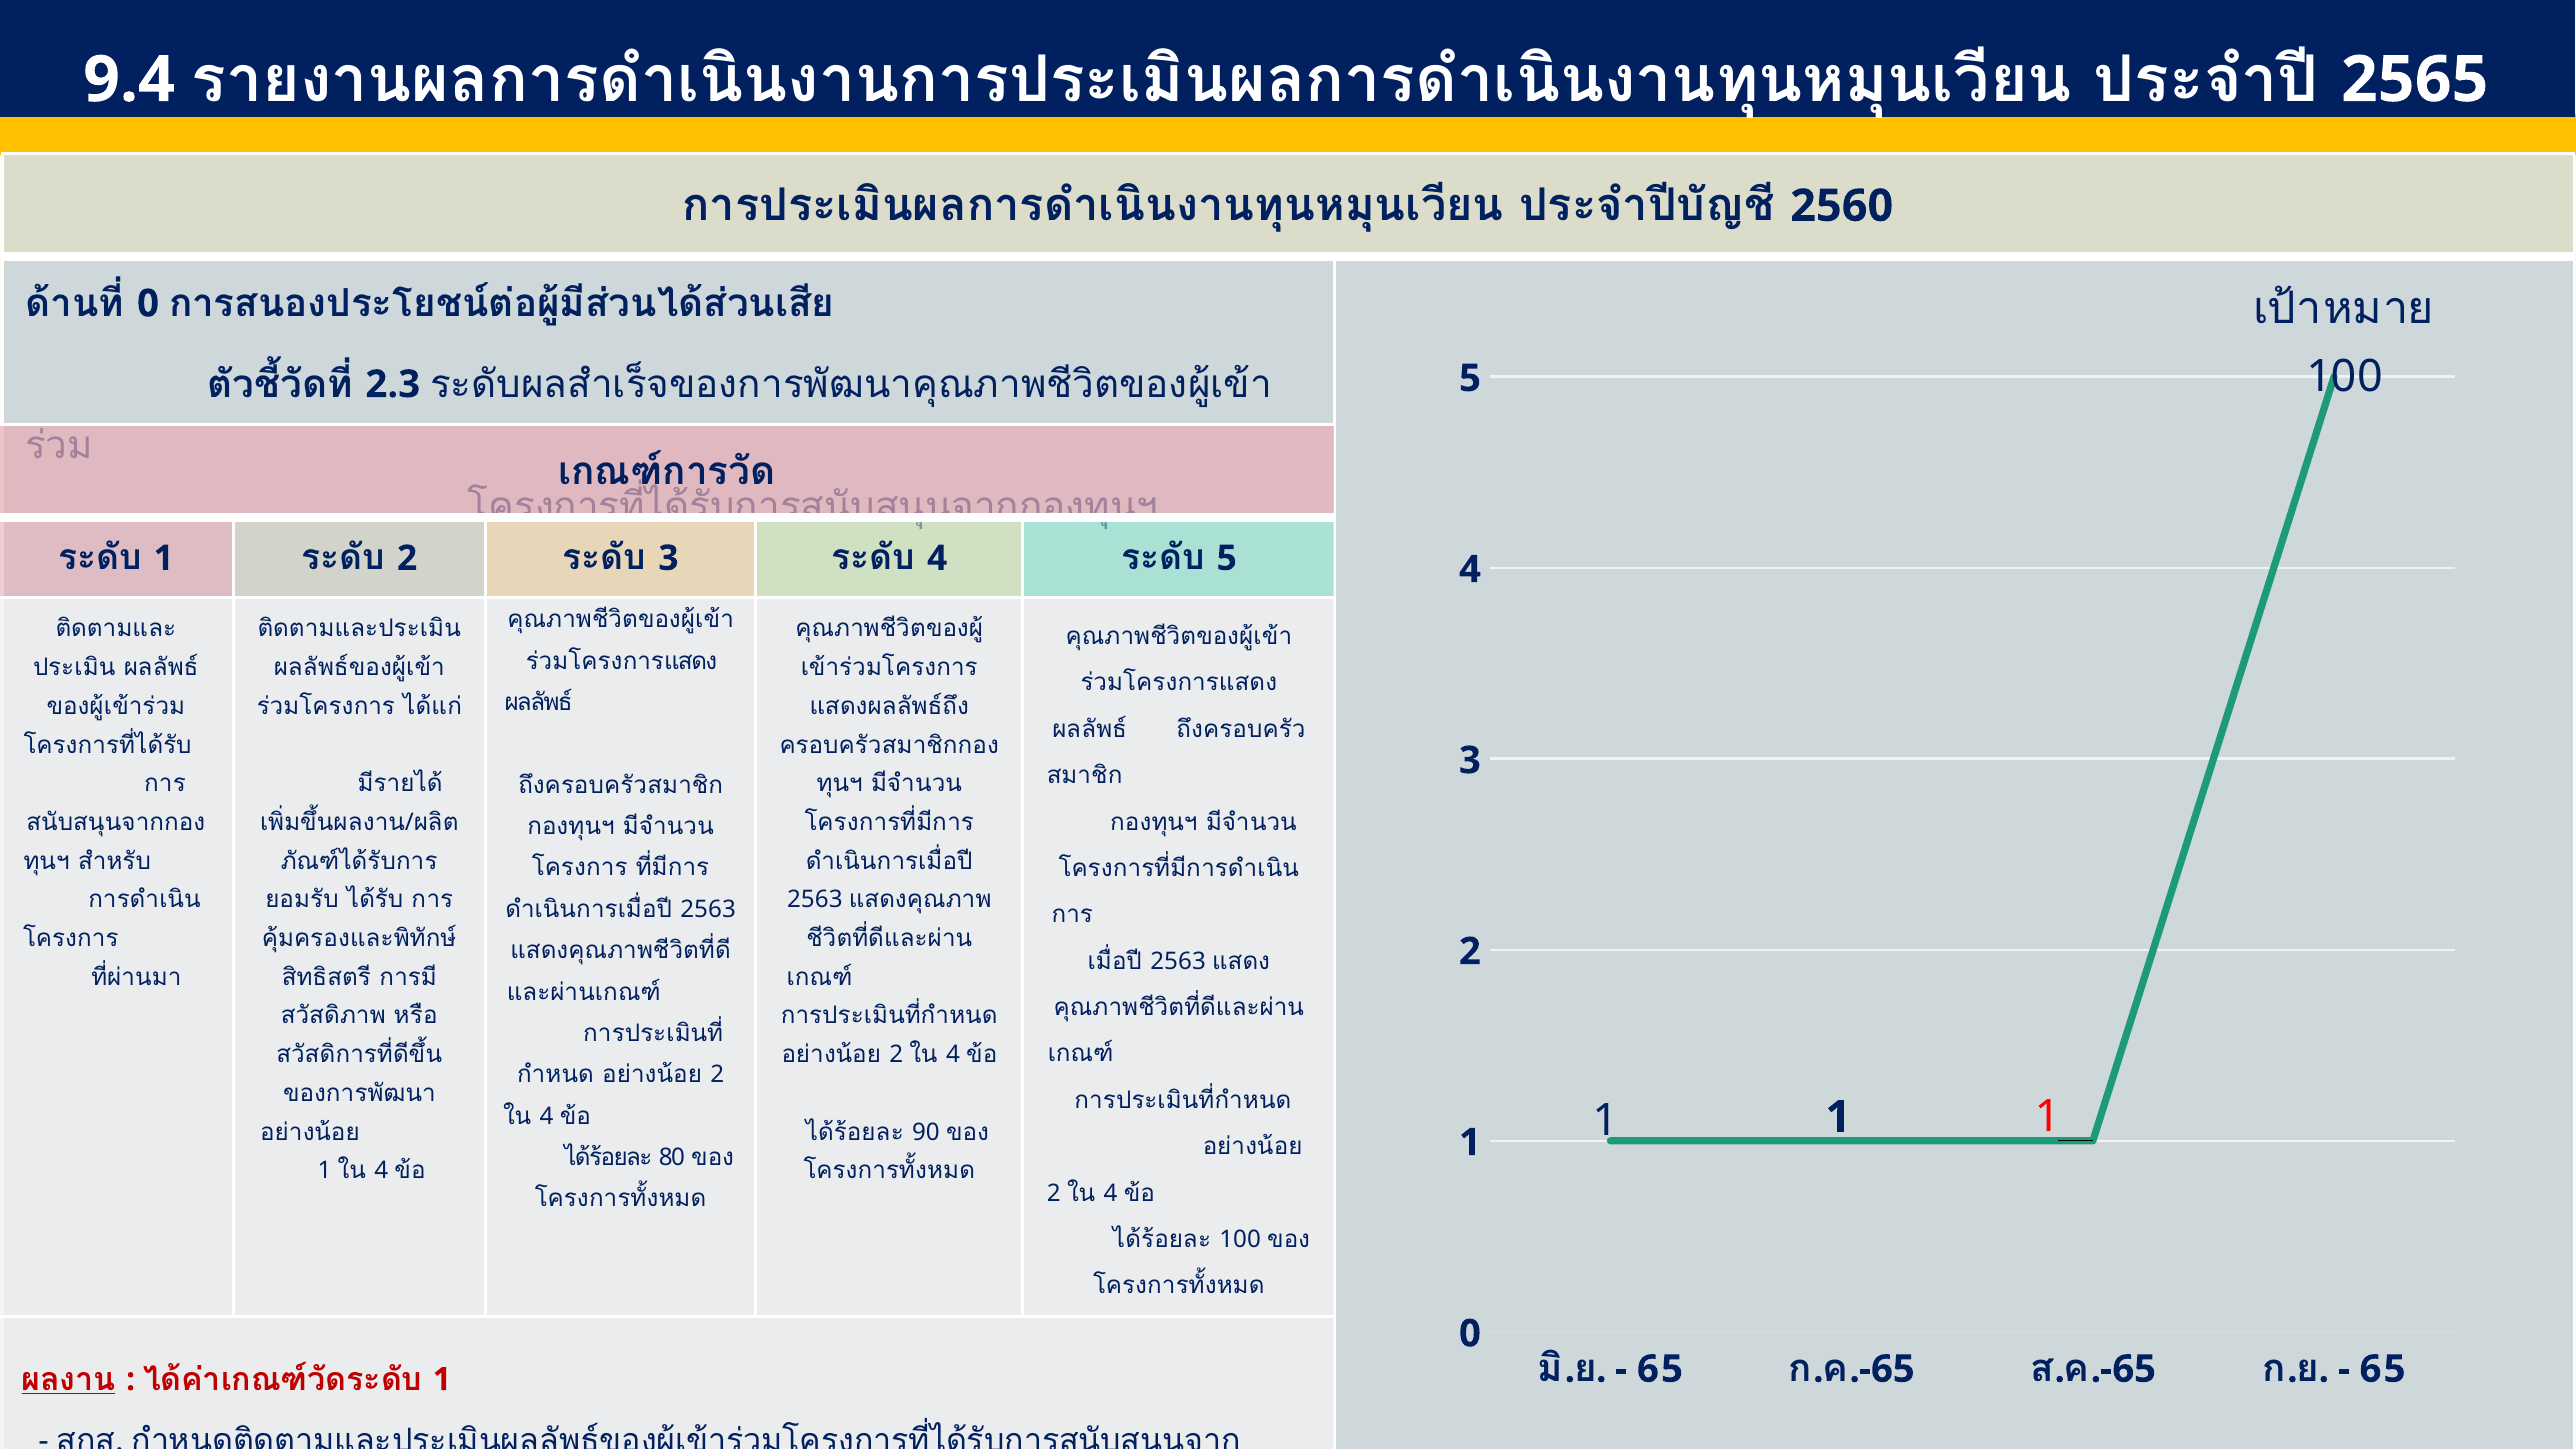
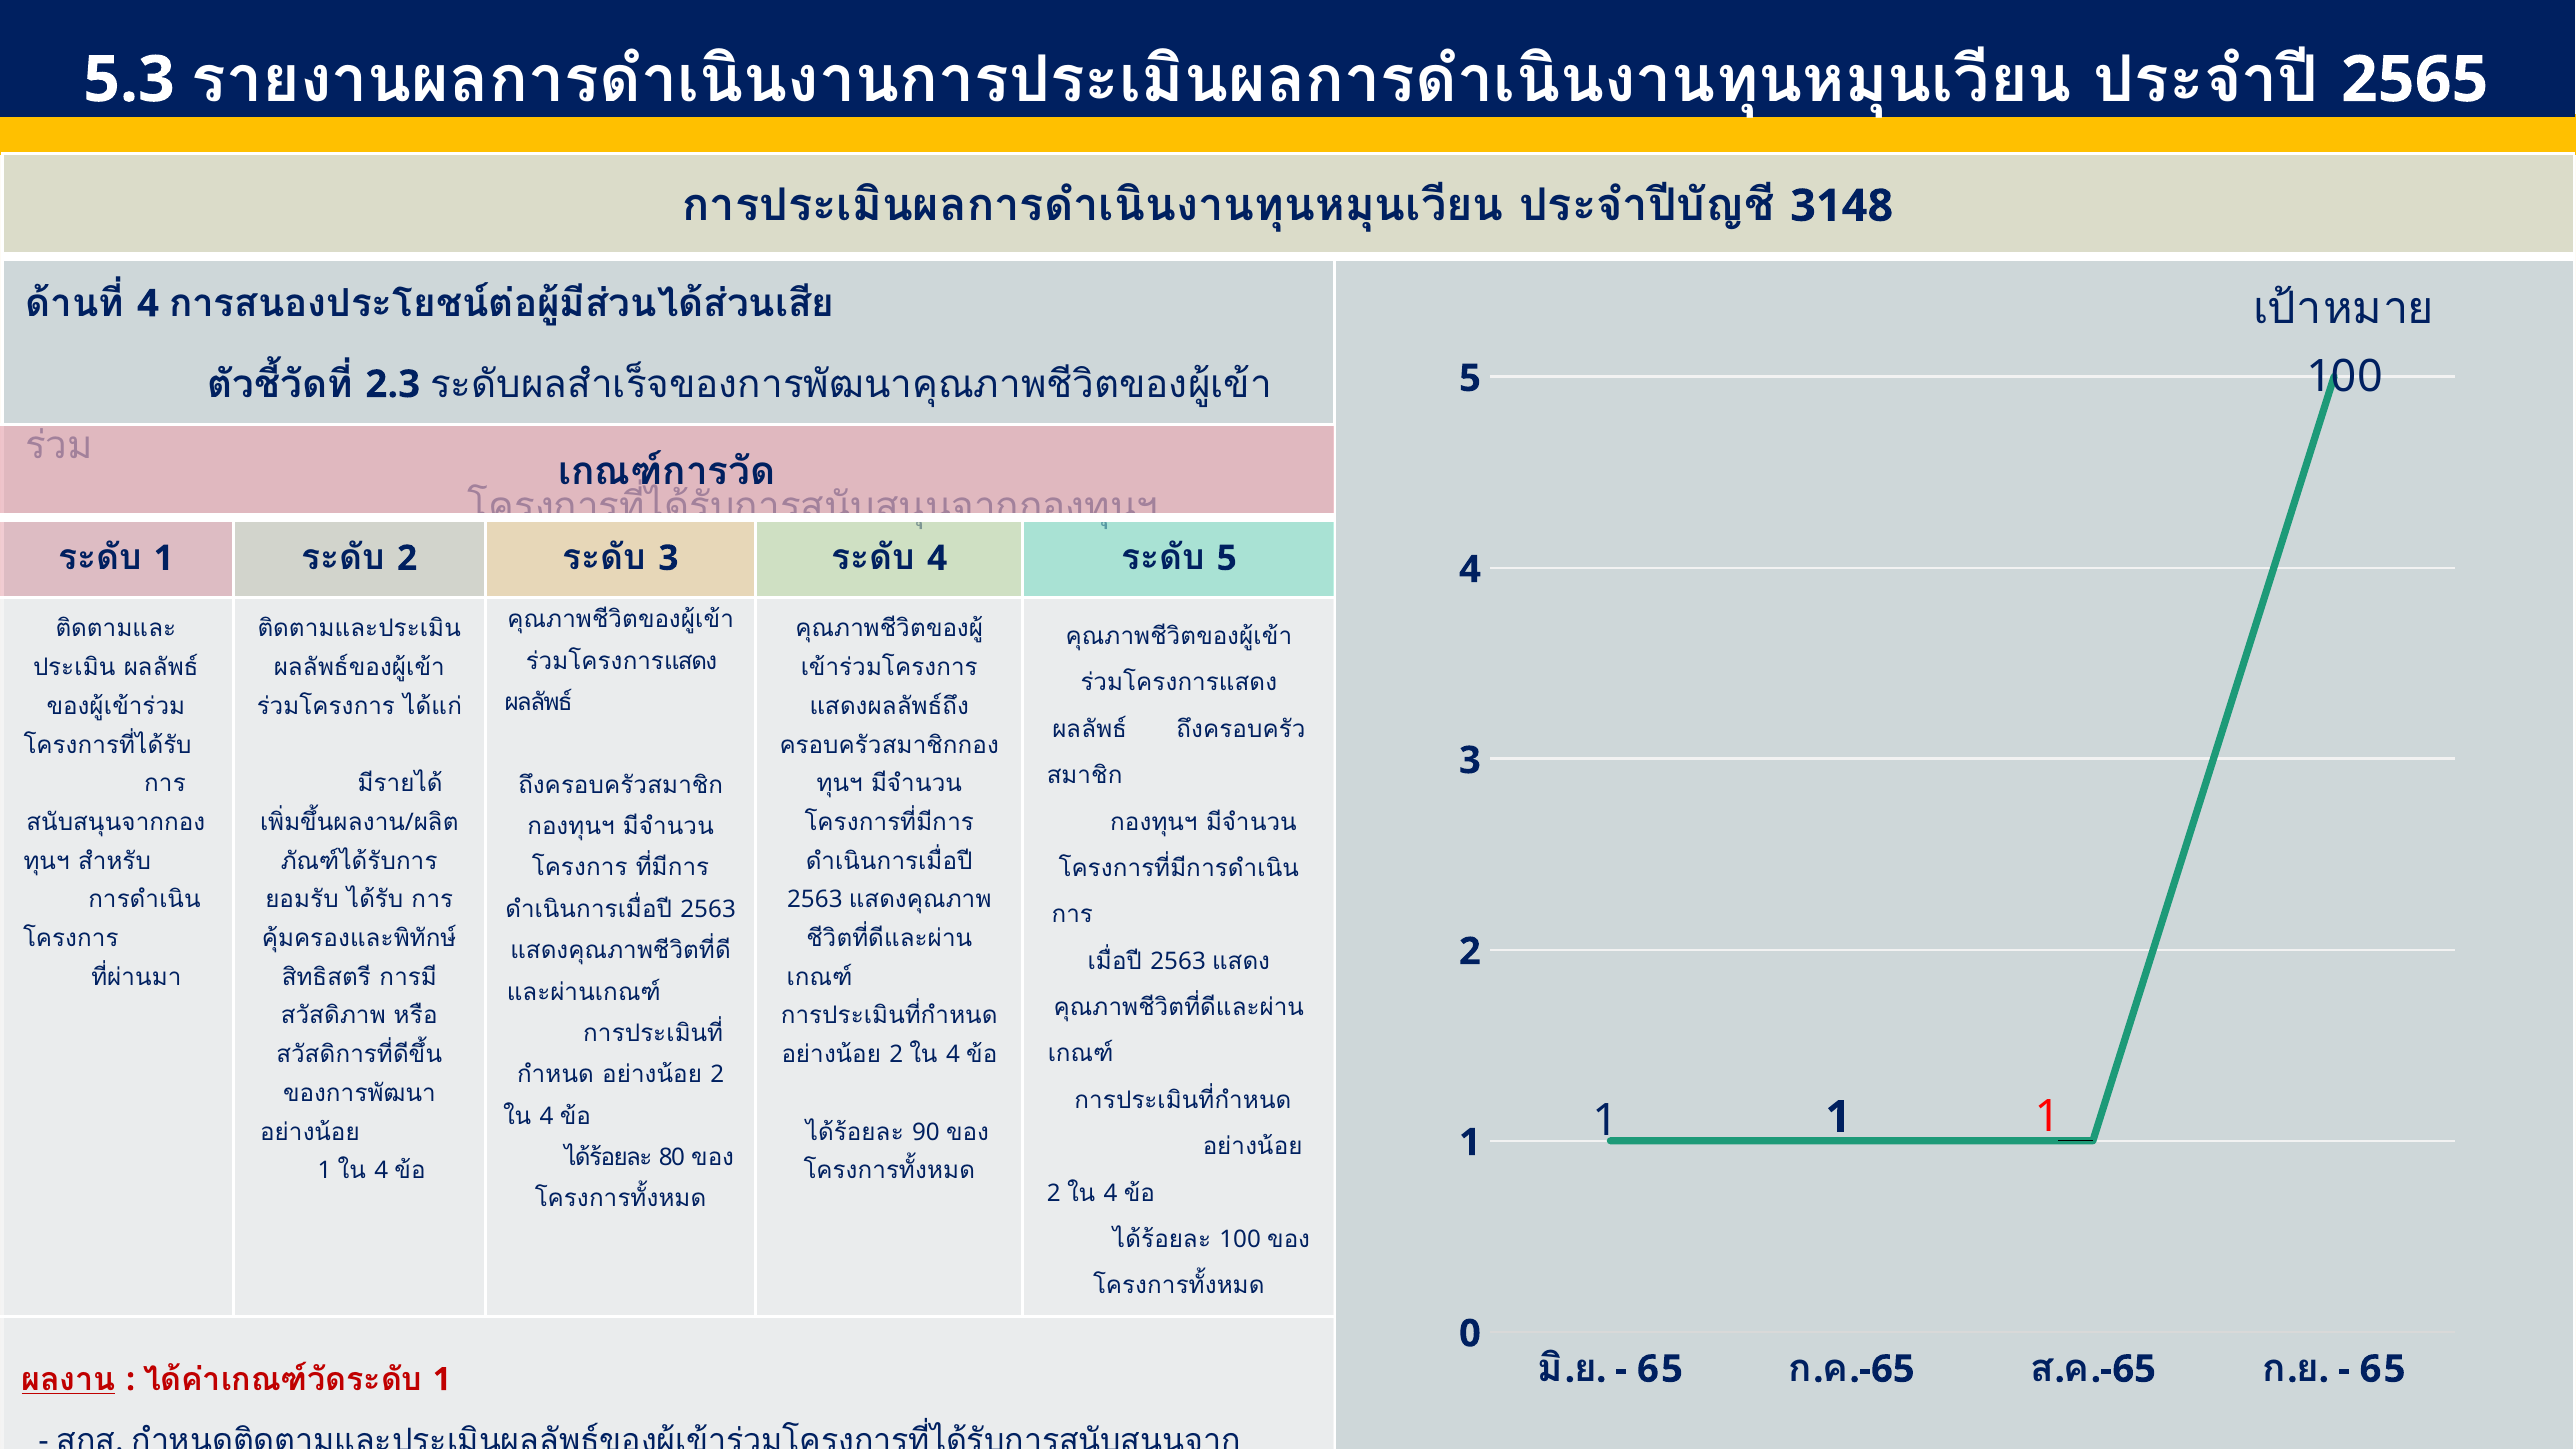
9.4: 9.4 -> 5.3 (129, 80)
2560: 2560 -> 3148 (1842, 206)
0: 0 -> 4 (148, 304)
